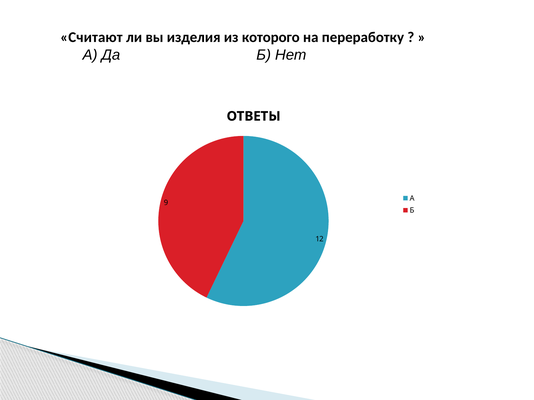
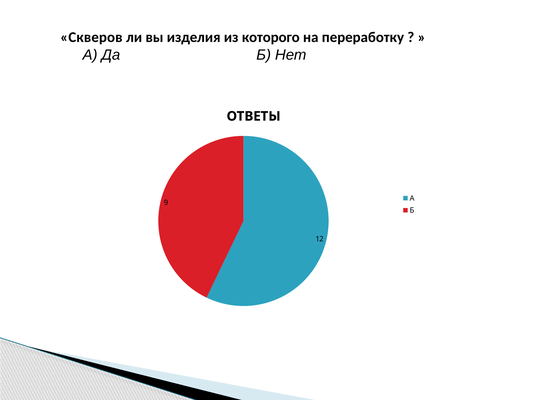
Считают: Считают -> Скверов (91, 37)
